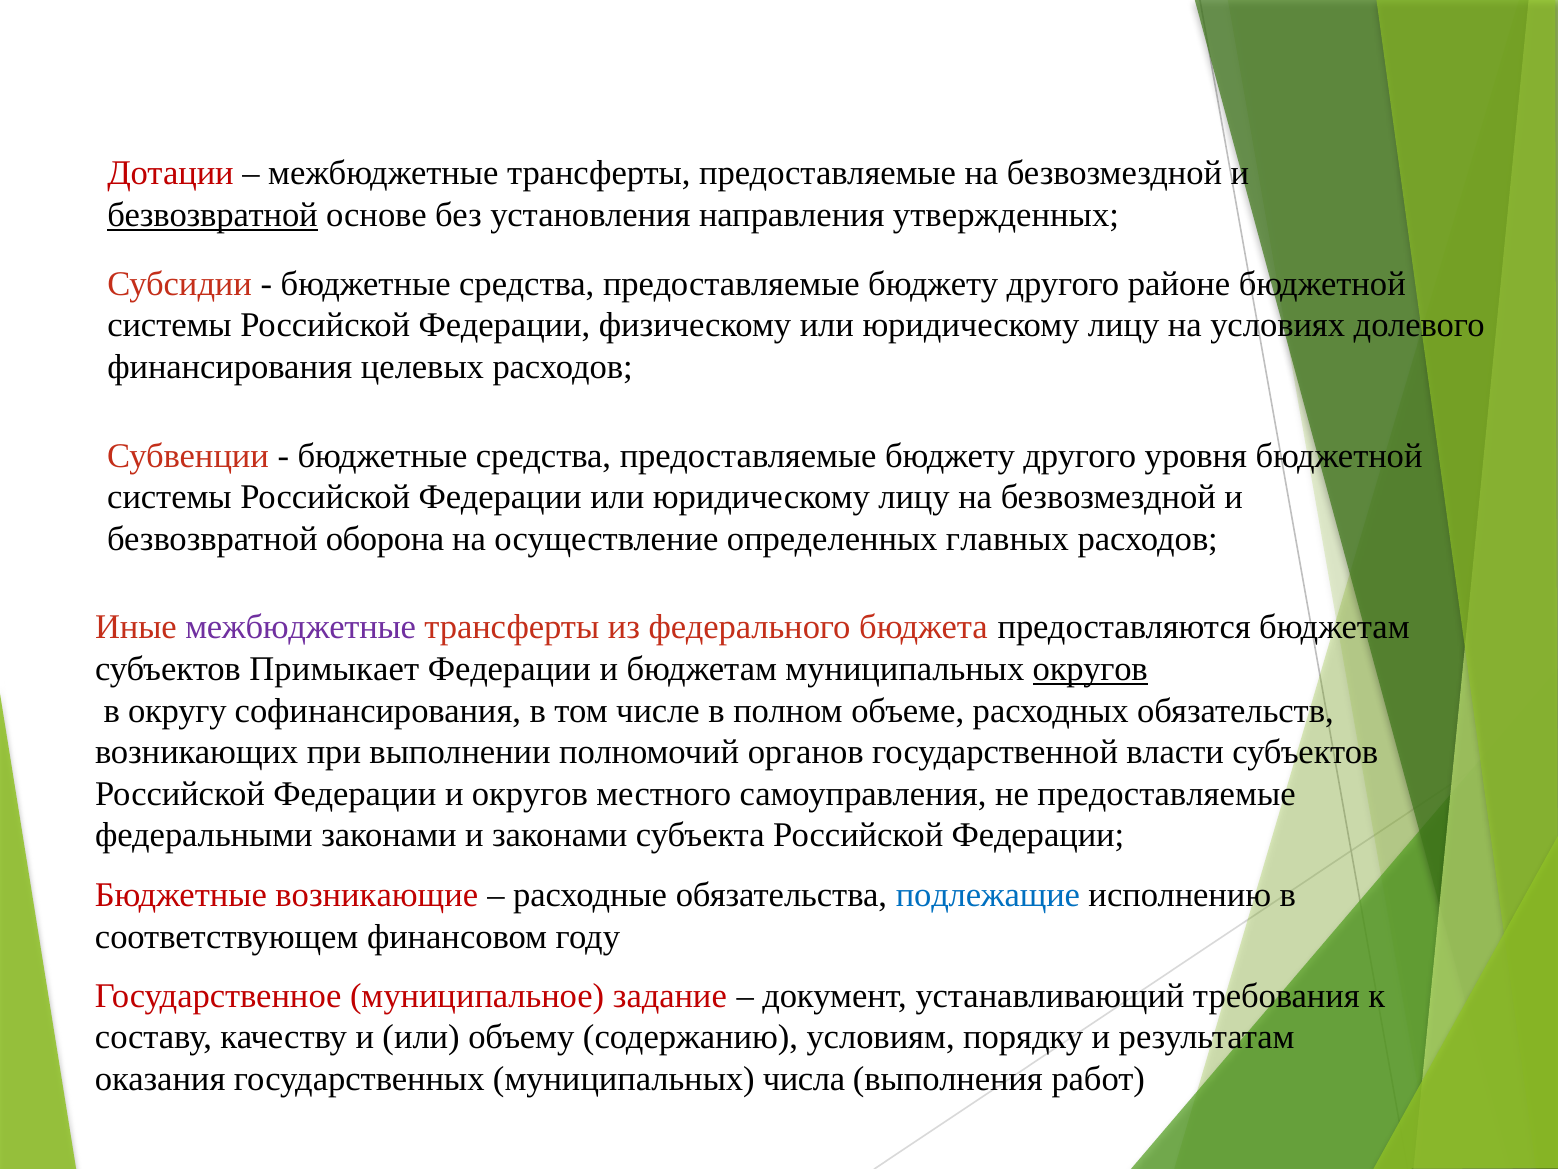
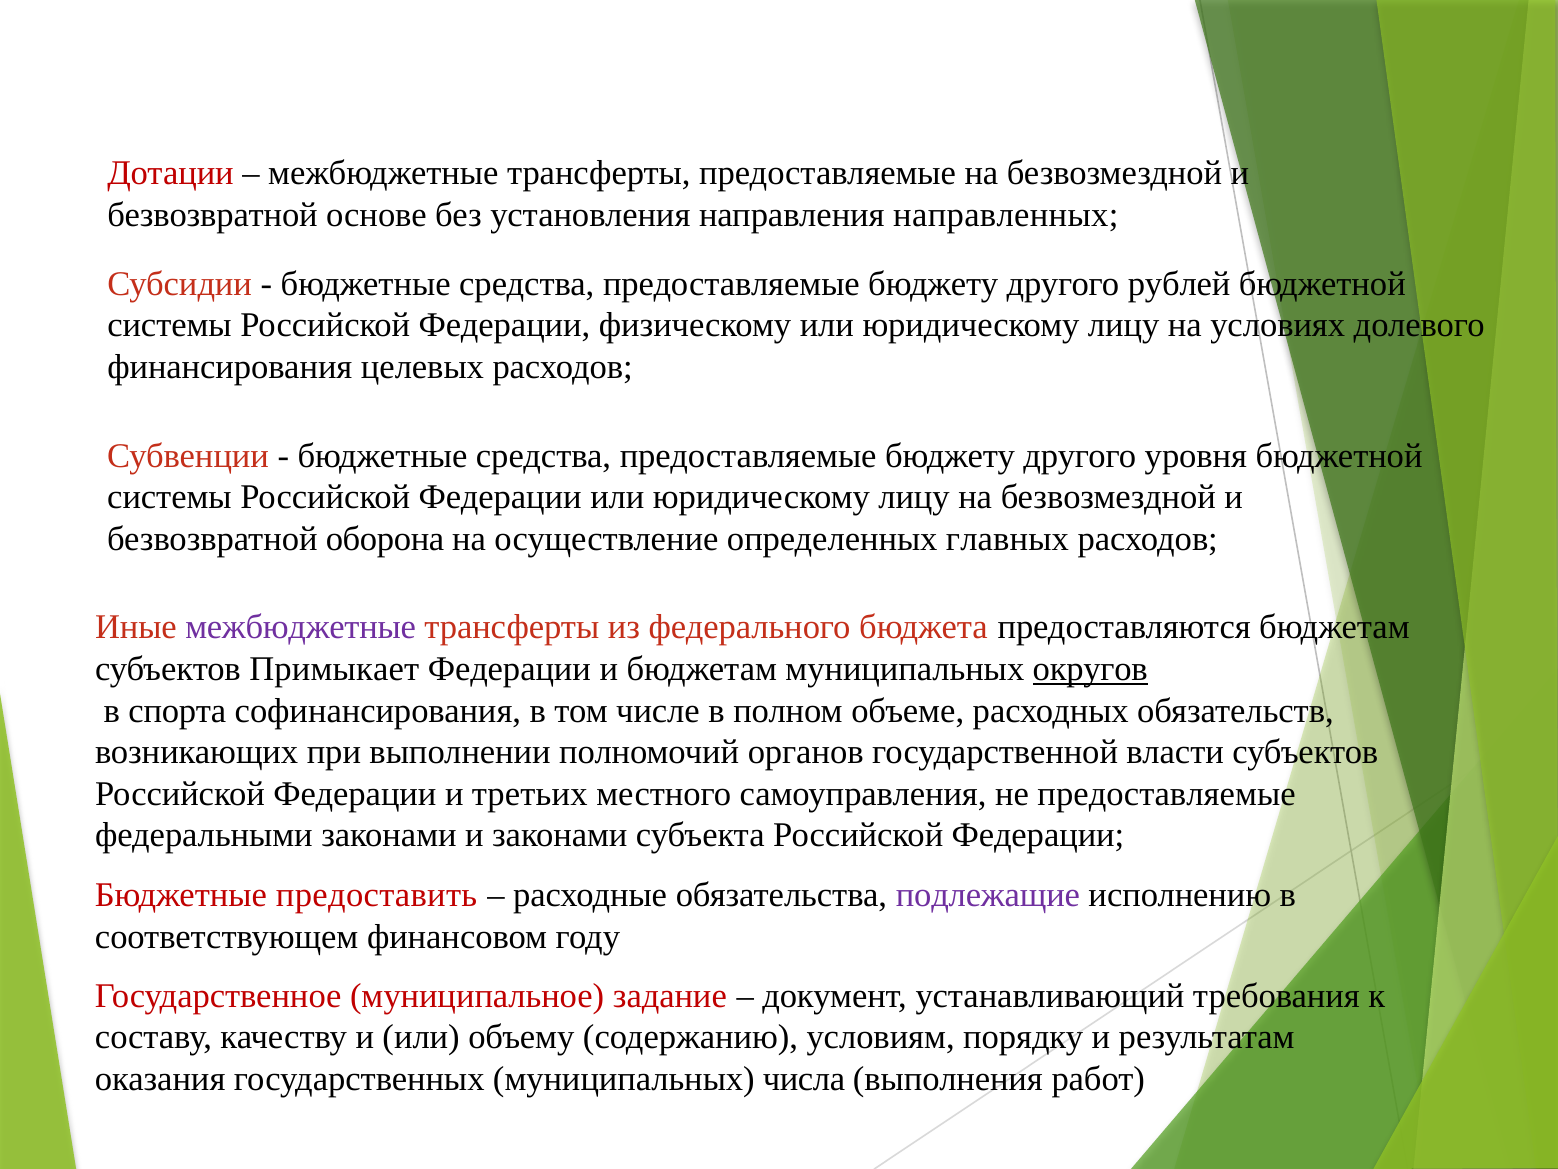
безвозвратной underline: present -> none (213, 215)
утвержденных: утвержденных -> направленных (1006, 215)
районе: районе -> рублей (1179, 284)
округу: округу -> спорта (177, 710)
и округов: округов -> третьих (530, 793)
возникающие: возникающие -> предоставить (377, 895)
подлежащие colour: blue -> purple (988, 895)
